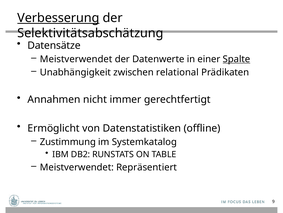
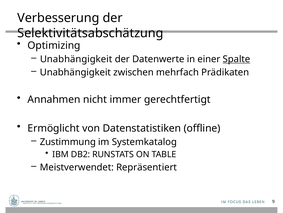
Verbesserung underline: present -> none (58, 18)
Datensätze: Datensätze -> Optimizing (54, 45)
Meistverwendet: Meistverwendet -> Unabhängigkeit (76, 59)
relational: relational -> mehrfach (177, 72)
